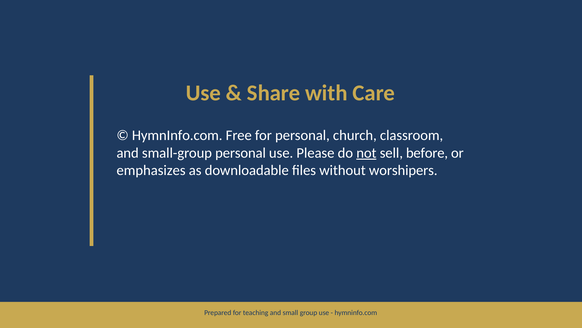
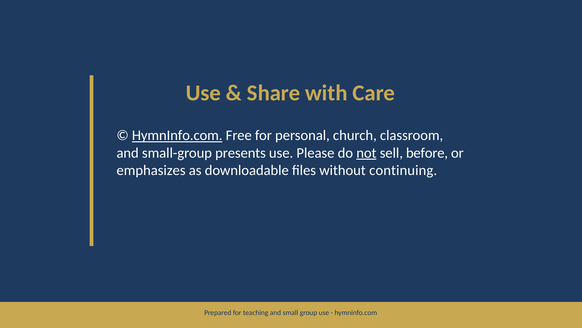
HymnInfo.com underline: none -> present (177, 135)
small-group personal: personal -> presents (241, 153)
worshipers: worshipers -> continuing (403, 170)
